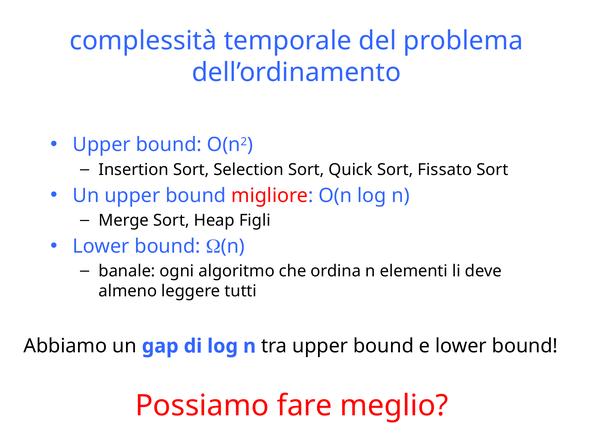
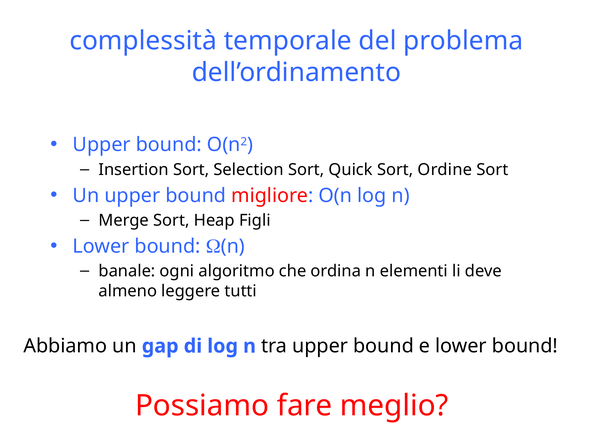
Fissato: Fissato -> Ordine (445, 169)
